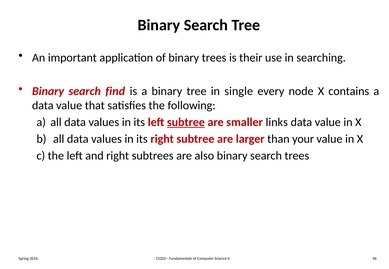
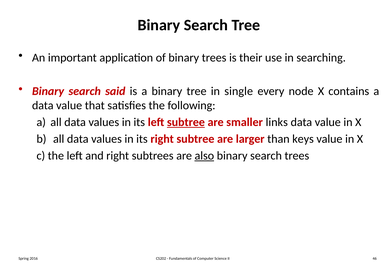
find: find -> said (115, 91)
your: your -> keys (303, 139)
also underline: none -> present (204, 156)
